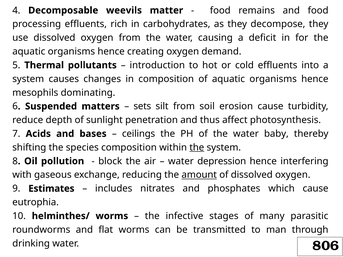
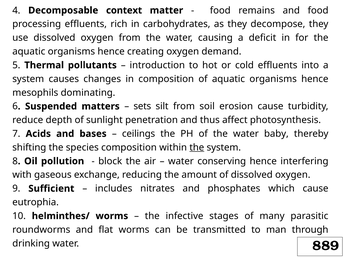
weevils: weevils -> context (124, 10)
depression: depression -> conserving (222, 161)
amount underline: present -> none (199, 175)
Estimates: Estimates -> Sufficient (51, 189)
806: 806 -> 889 (326, 246)
